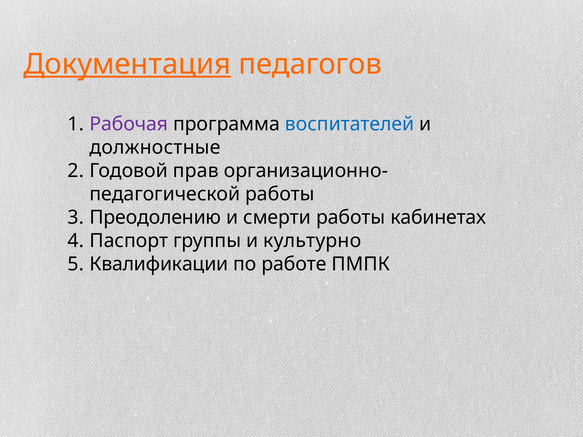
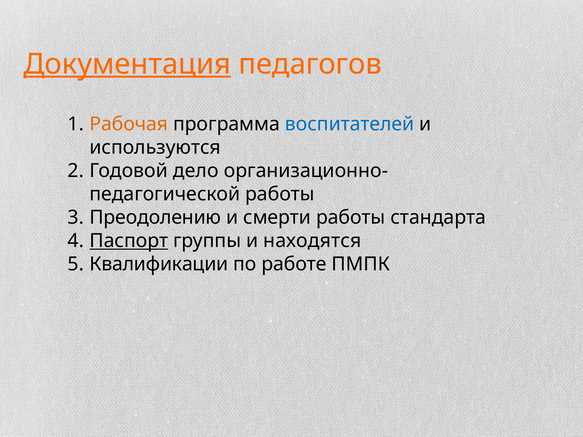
Рабочая colour: purple -> orange (129, 124)
должностные: должностные -> используются (155, 148)
прав: прав -> дело (196, 171)
кабинетах: кабинетах -> стандарта (438, 218)
Паспорт underline: none -> present (129, 241)
культурно: культурно -> находятся (312, 241)
